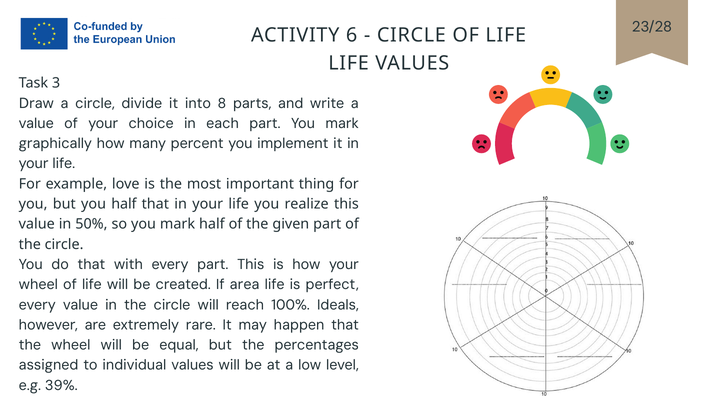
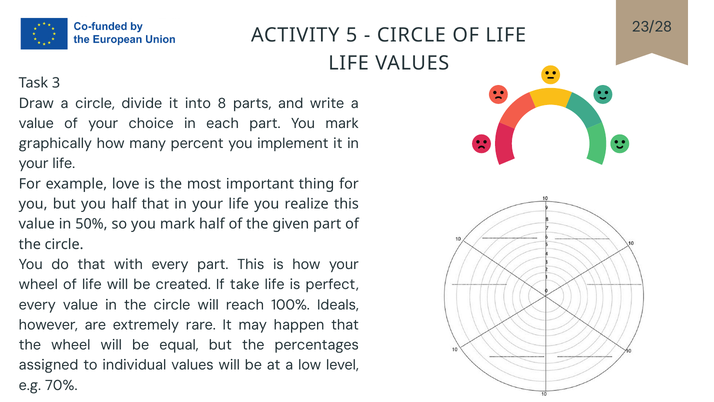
6: 6 -> 5 (352, 35)
area: area -> take (245, 284)
39%: 39% -> 70% (61, 385)
